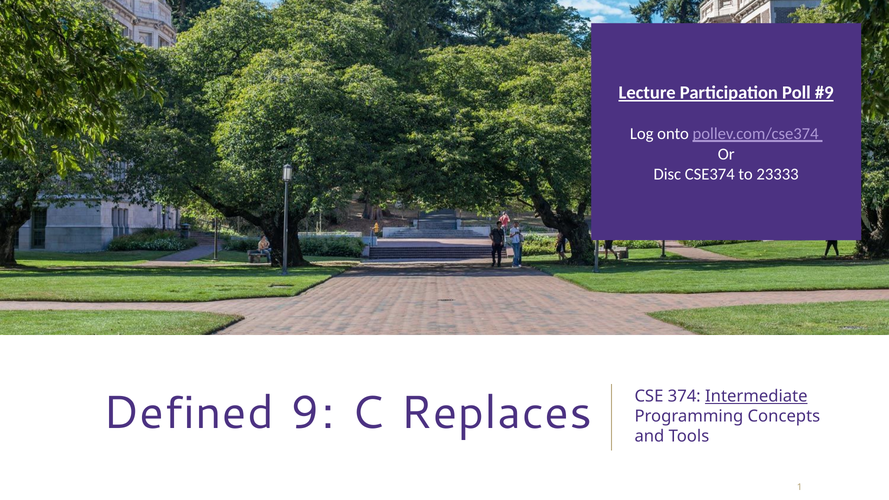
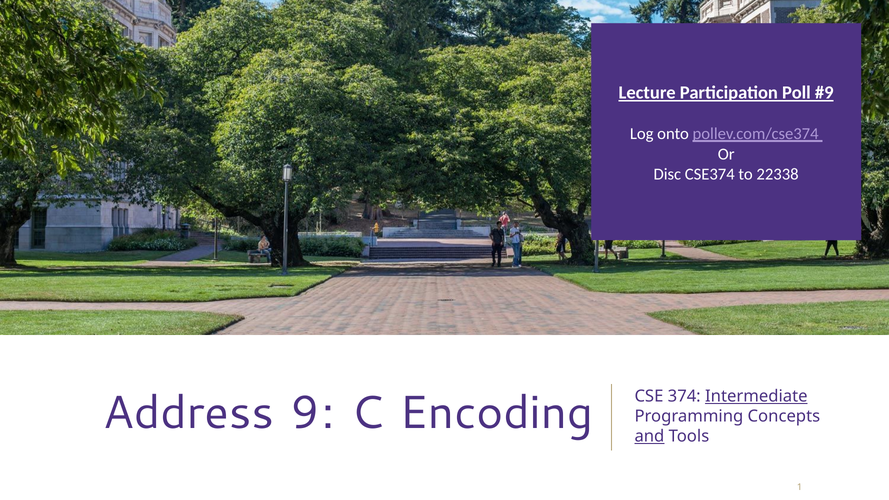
23333: 23333 -> 22338 (778, 174)
Defined: Defined -> Address (189, 413)
Replaces: Replaces -> Encoding (496, 413)
and underline: none -> present (649, 436)
